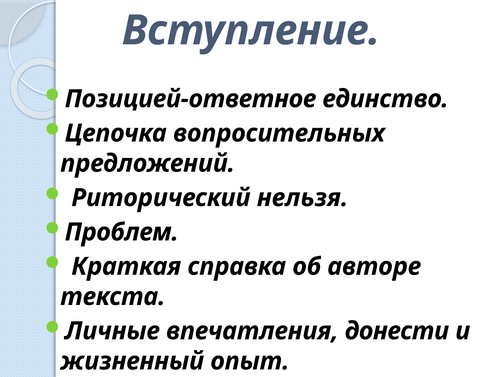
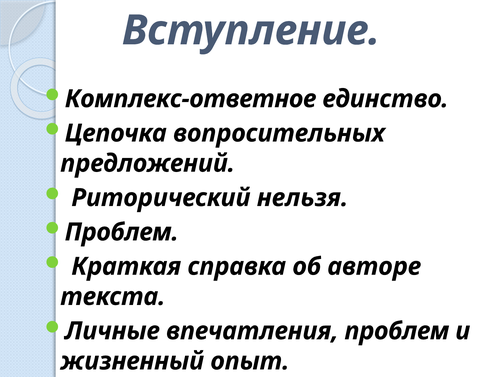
Позицией-ответное: Позицией-ответное -> Комплекс-ответное (191, 99)
впечатления донести: донести -> проблем (397, 331)
